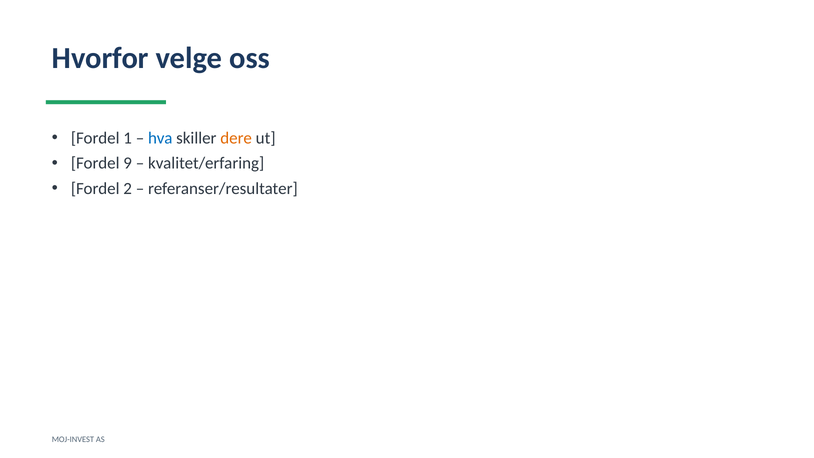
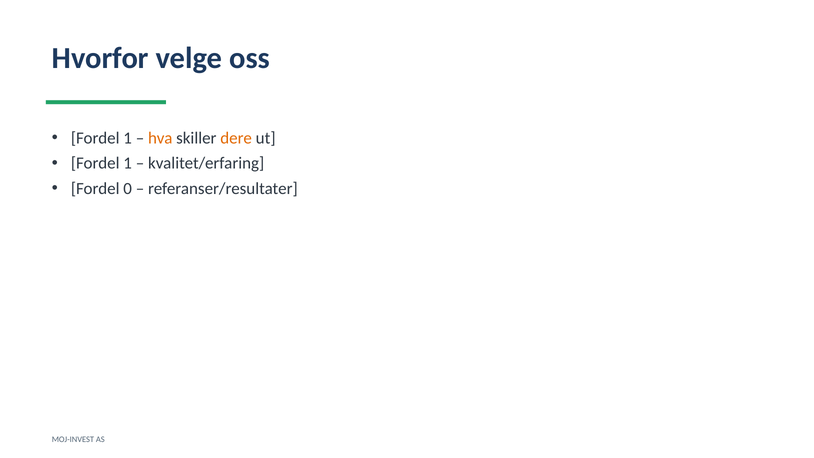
hva colour: blue -> orange (160, 138)
9: 9 -> 1 (128, 163)
2: 2 -> 0 (128, 189)
